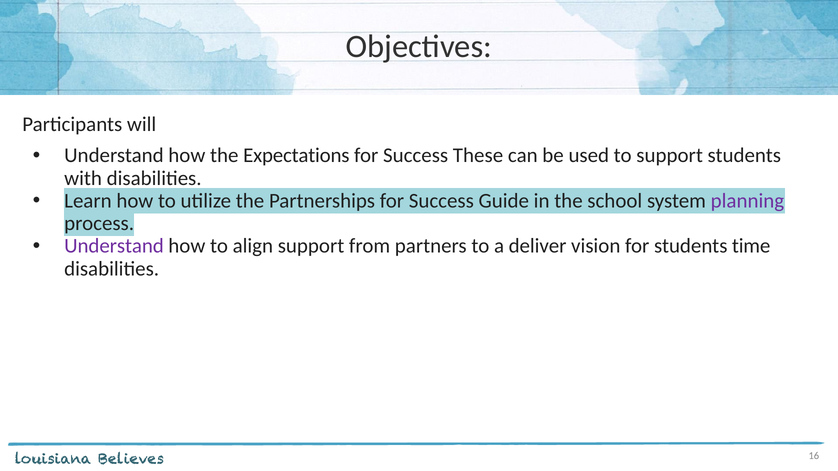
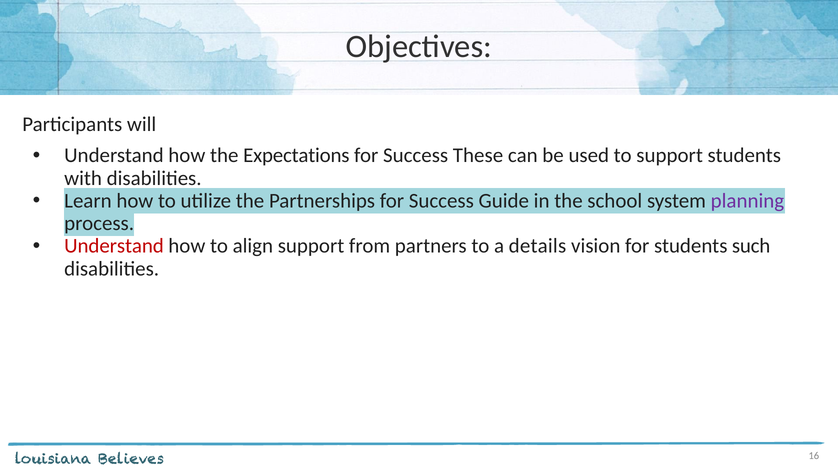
Understand colour: purple -> red (114, 246)
deliver: deliver -> details (537, 246)
time: time -> such (751, 246)
